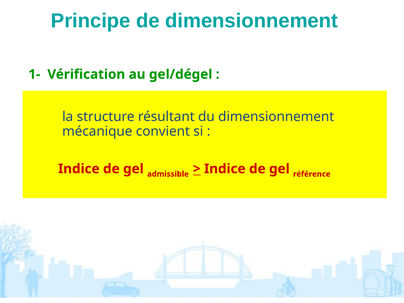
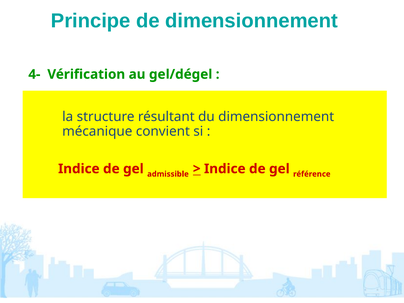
1-: 1- -> 4- (34, 74)
